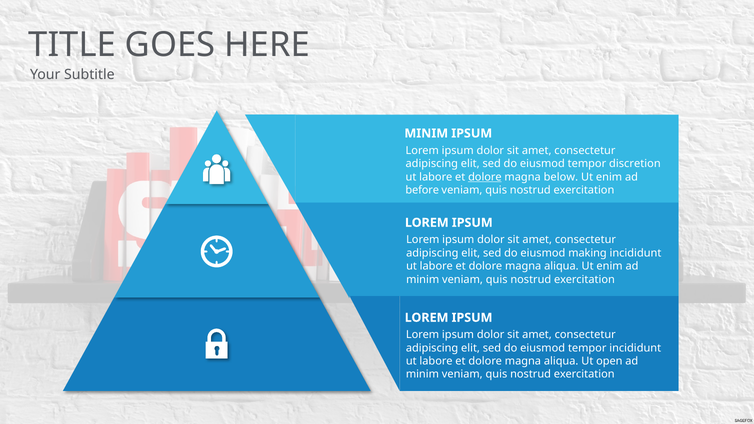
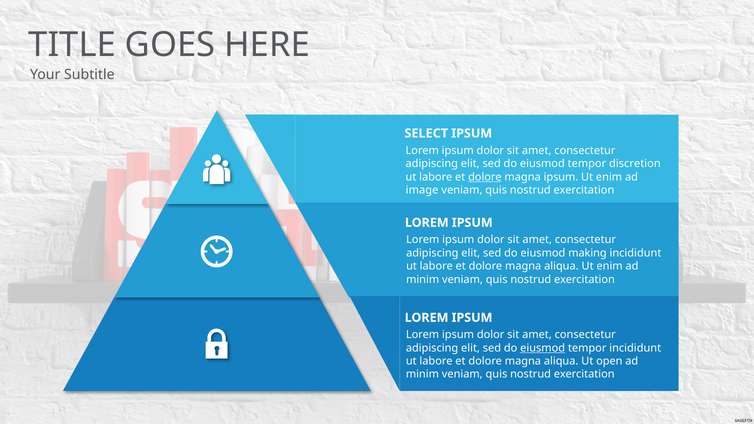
MINIM: MINIM -> SELECT (426, 133)
magna below: below -> ipsum (561, 177)
before: before -> image (422, 190)
eiusmod underline: none -> present (543, 348)
